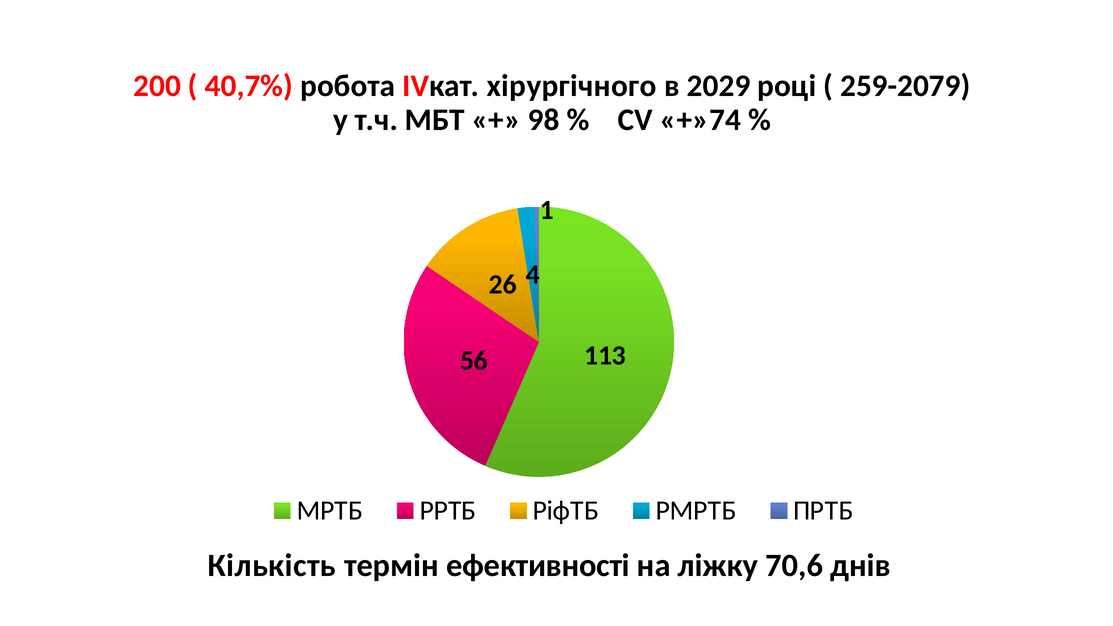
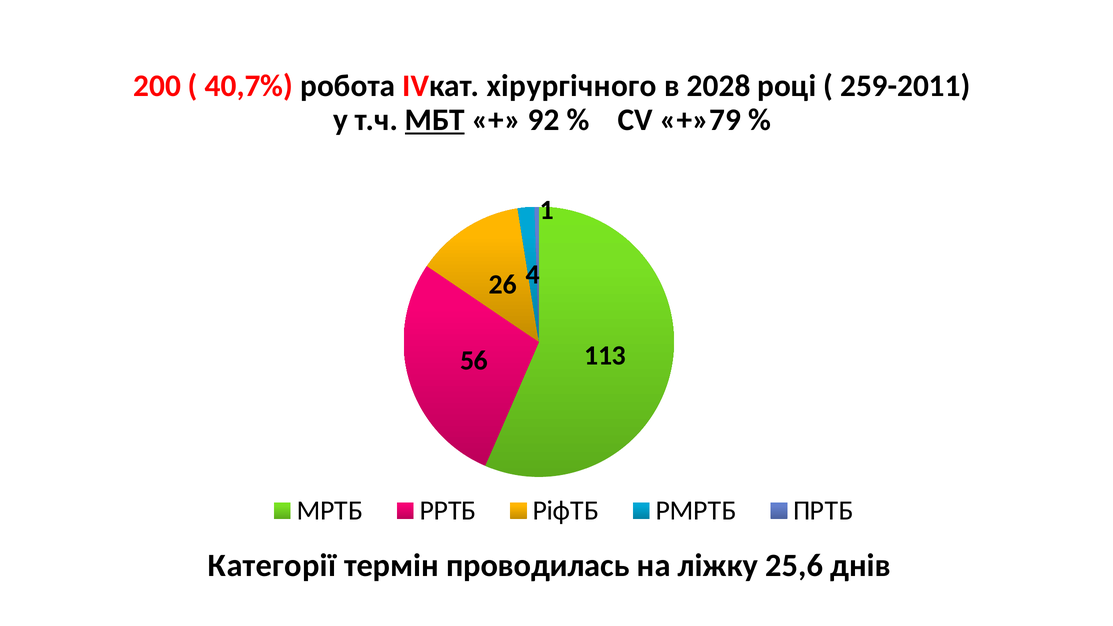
2029: 2029 -> 2028 (719, 86)
259-2079: 259-2079 -> 259-2011 (905, 86)
МБТ underline: none -> present (435, 120)
98: 98 -> 92 (544, 120)
+»74: +»74 -> +»79 (700, 120)
Кількість: Кількість -> Категорії (272, 566)
ефективності: ефективності -> проводилась (538, 566)
70,6: 70,6 -> 25,6 (794, 566)
